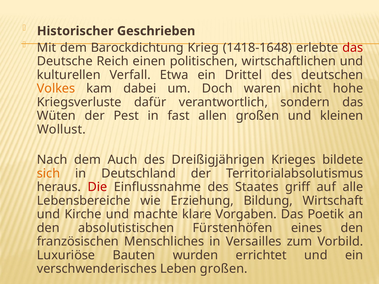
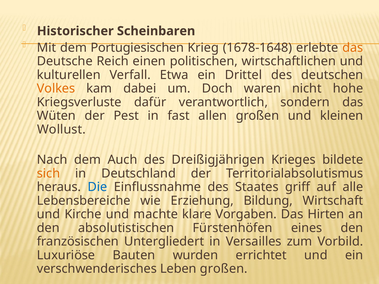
Geschrieben: Geschrieben -> Scheinbaren (156, 31)
Barockdichtung: Barockdichtung -> Portugiesischen (137, 48)
1418-1648: 1418-1648 -> 1678-1648 (257, 48)
das colour: red -> orange (353, 48)
Die colour: red -> blue (97, 187)
Poetik: Poetik -> Hirten (326, 214)
Menschliches: Menschliches -> Untergliedert (164, 242)
